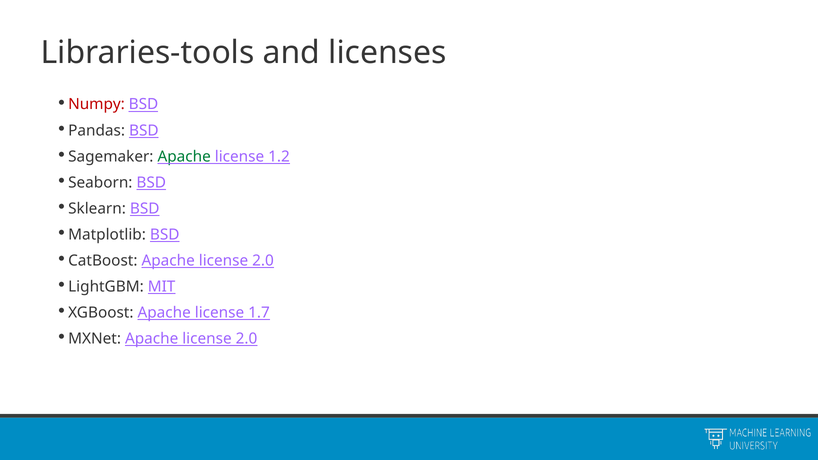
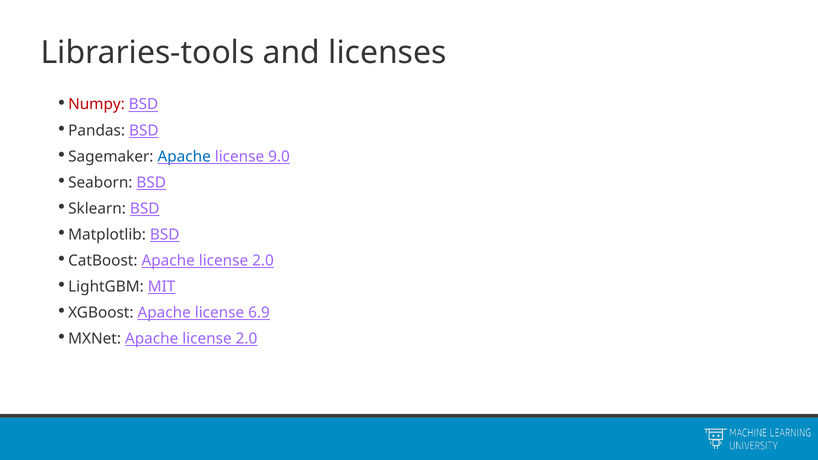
Apache colour: green -> blue (184, 156)
1.2: 1.2 -> 9.0 (279, 156)
1.7: 1.7 -> 6.9 (259, 313)
